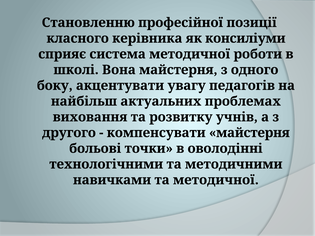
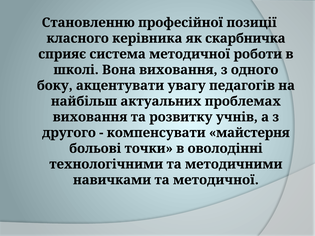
консиліуми: консиліуми -> скарбничка (245, 38)
Вона майстерня: майстерня -> виховання (178, 70)
